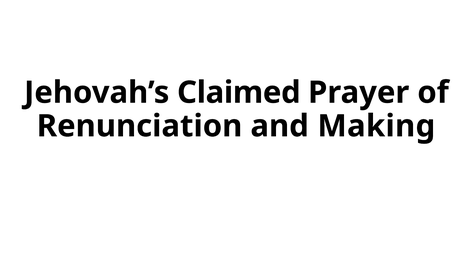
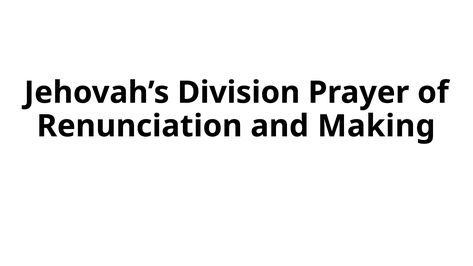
Claimed: Claimed -> Division (239, 93)
